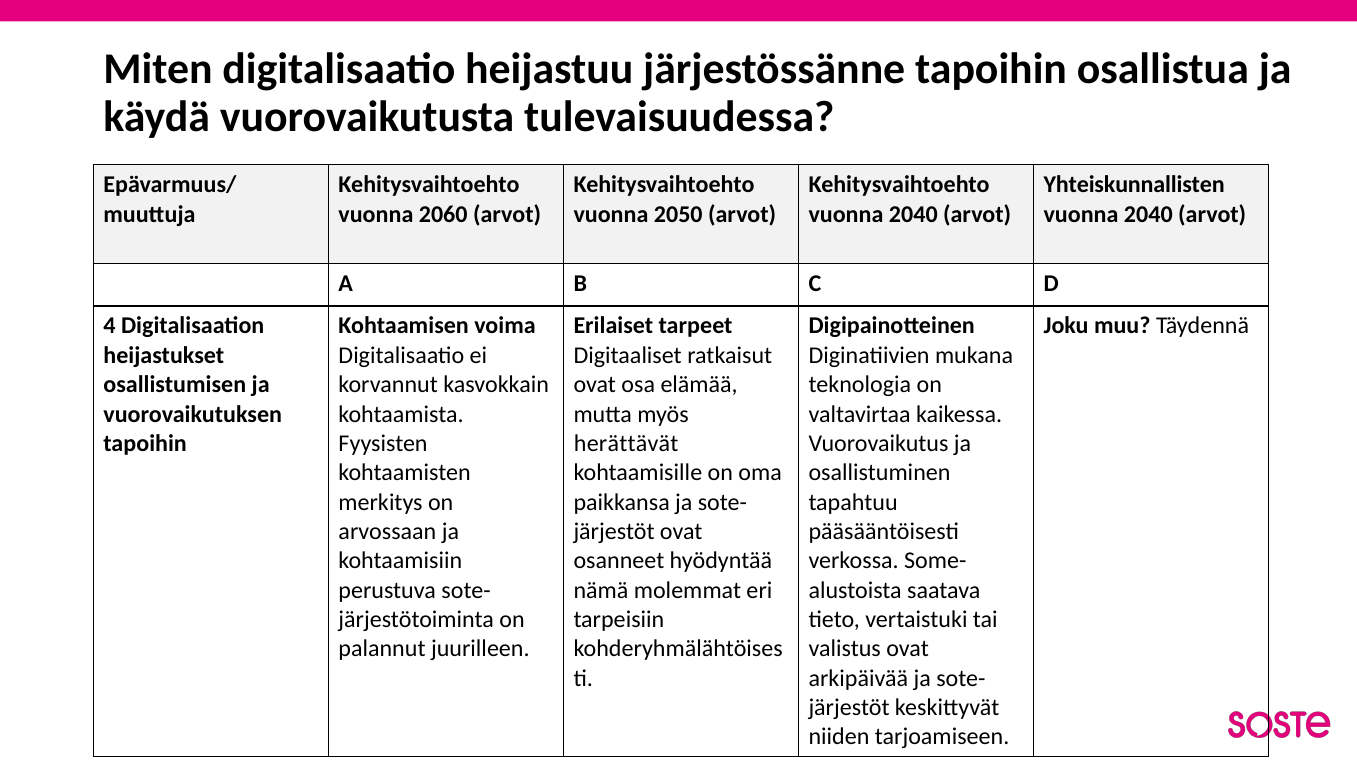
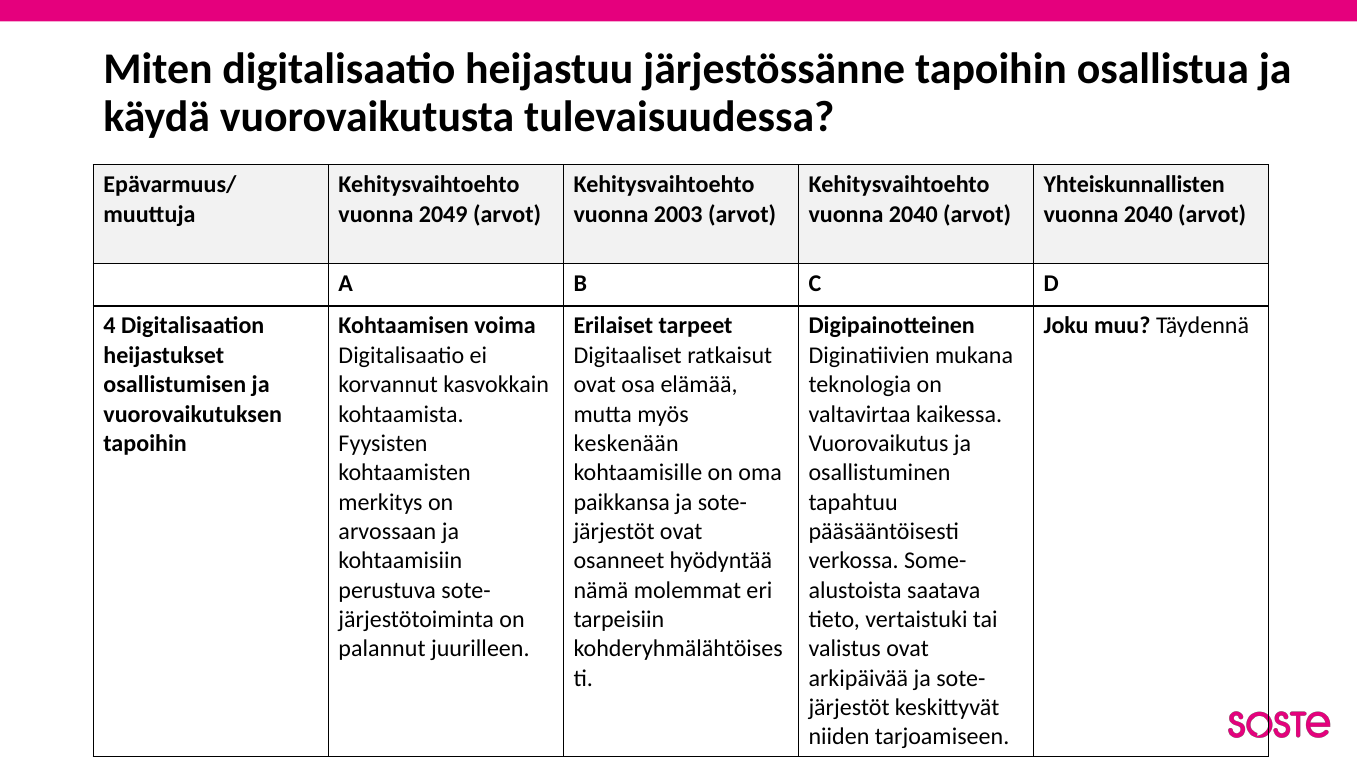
2060: 2060 -> 2049 (443, 214)
2050: 2050 -> 2003 (678, 214)
herättävät: herättävät -> keskenään (626, 444)
